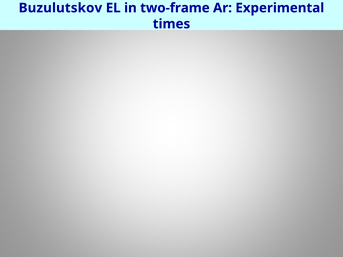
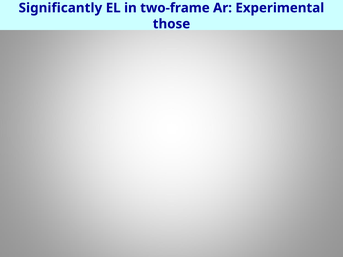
Buzulutskov: Buzulutskov -> Significantly (60, 8)
times: times -> those (171, 24)
